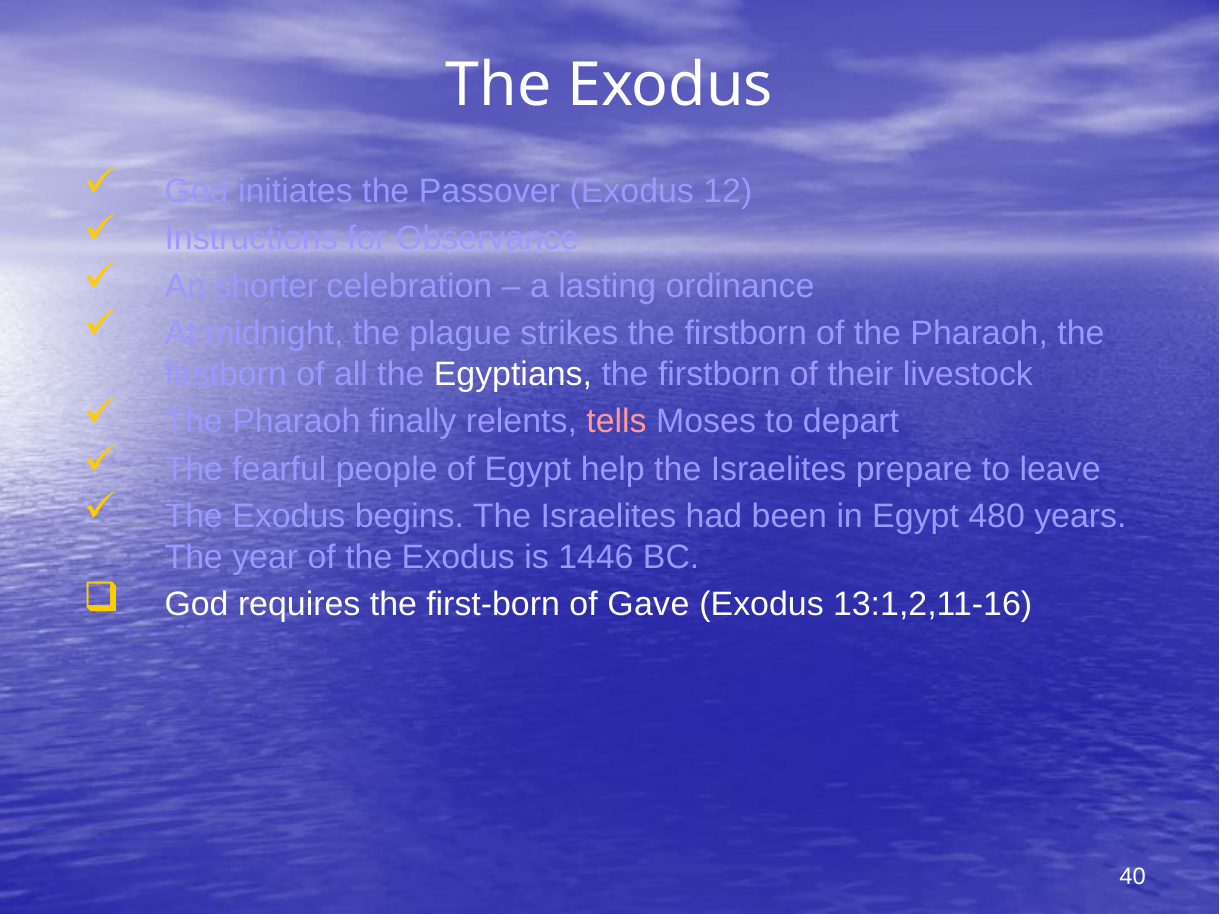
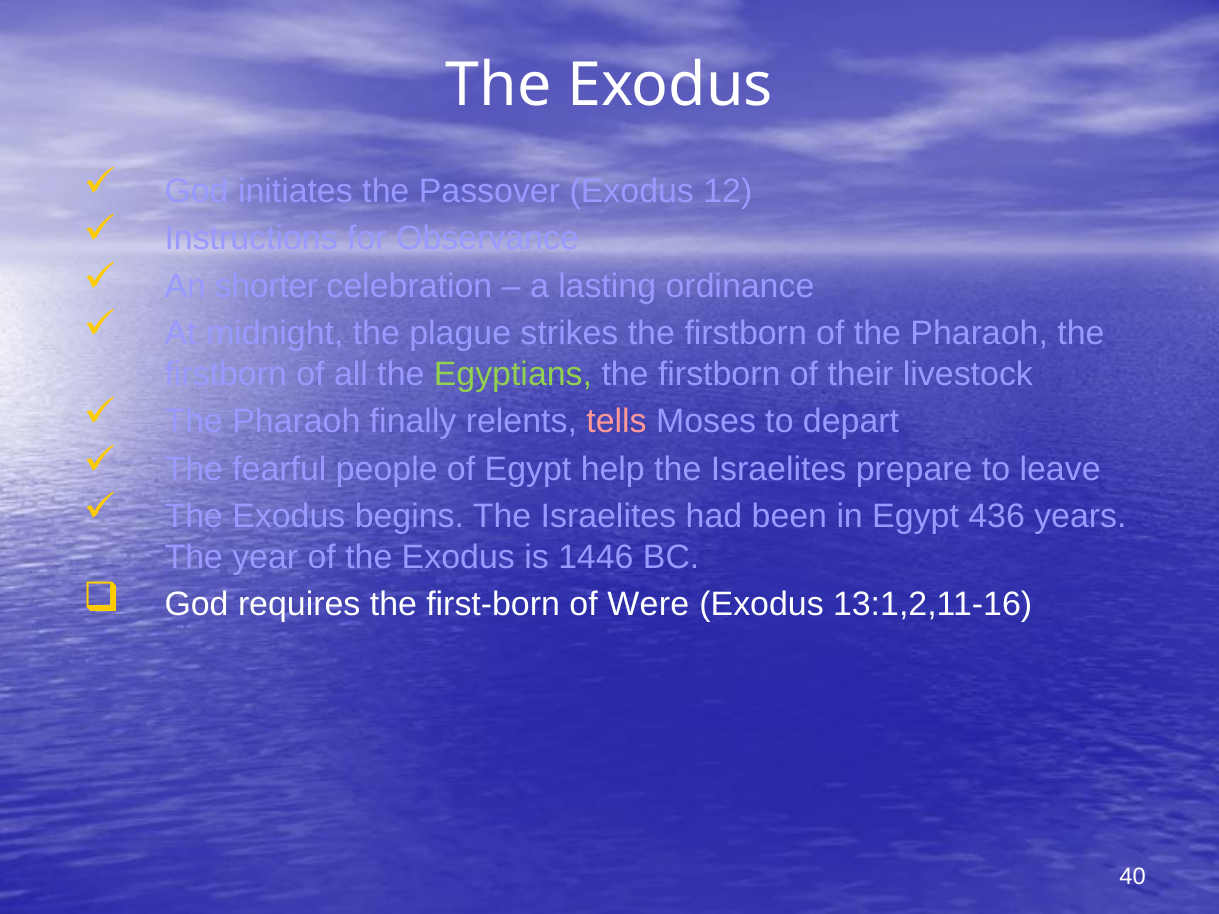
Egyptians colour: white -> light green (513, 374)
480: 480 -> 436 (997, 516)
Gave: Gave -> Were (648, 605)
